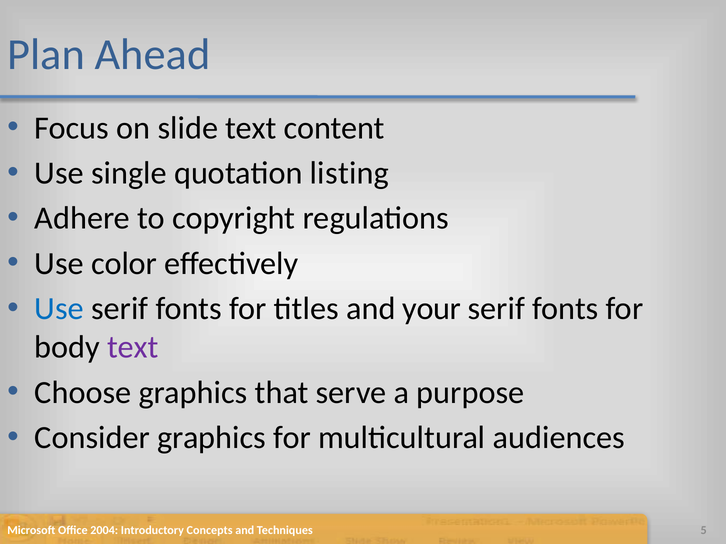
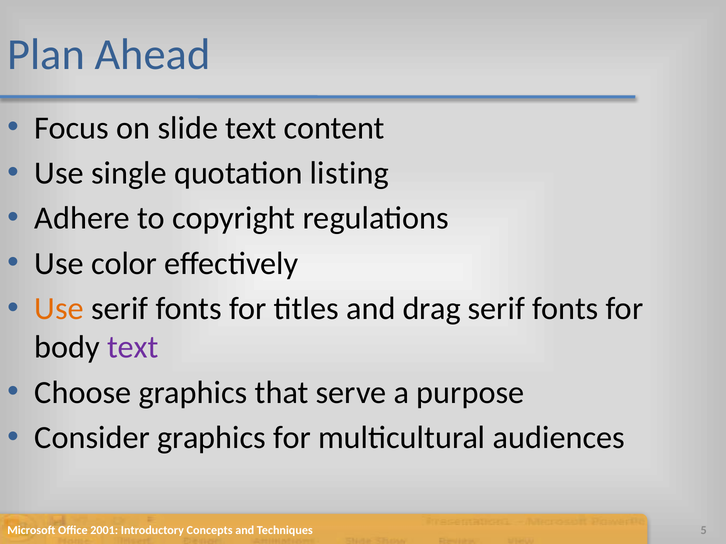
Use colour: blue -> orange (59, 309)
your: your -> drag (432, 309)
2004: 2004 -> 2001 (104, 531)
